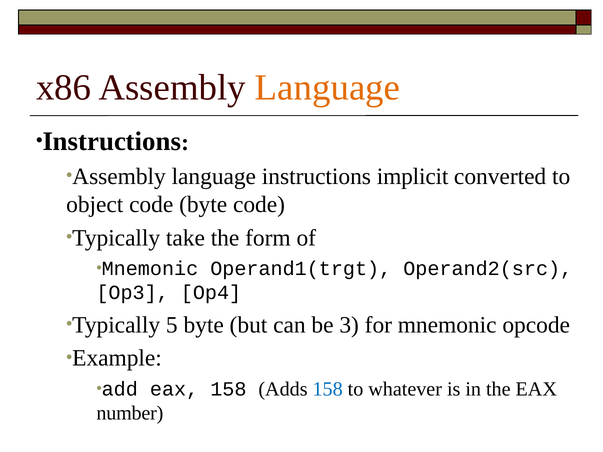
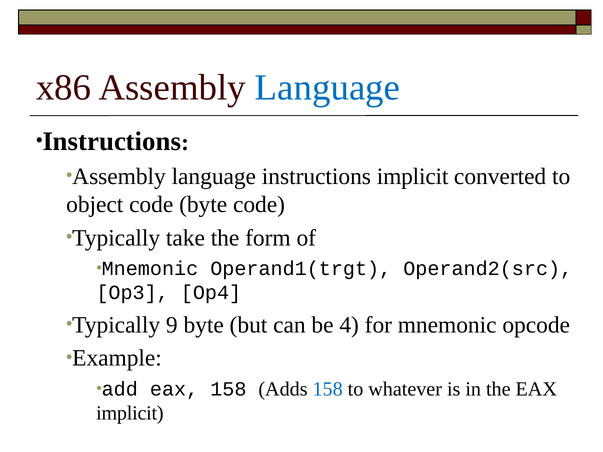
Language colour: orange -> blue (328, 88)
5: 5 -> 9 (172, 325)
3: 3 -> 4 (349, 325)
number: number -> implicit (130, 413)
